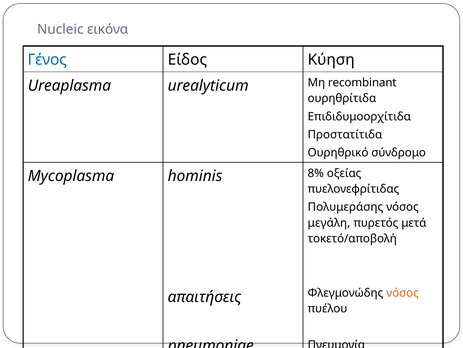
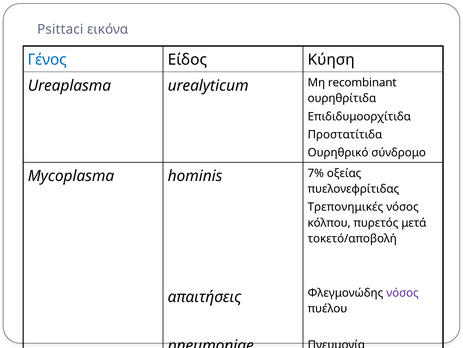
Nucleic: Nucleic -> Psittaci (60, 29)
8%: 8% -> 7% (316, 173)
Πολυμεράσης: Πολυμεράσης -> Τρεπονημικές (345, 207)
μεγάλη: μεγάλη -> κόλπου (329, 222)
νόσος colour: orange -> purple (402, 292)
